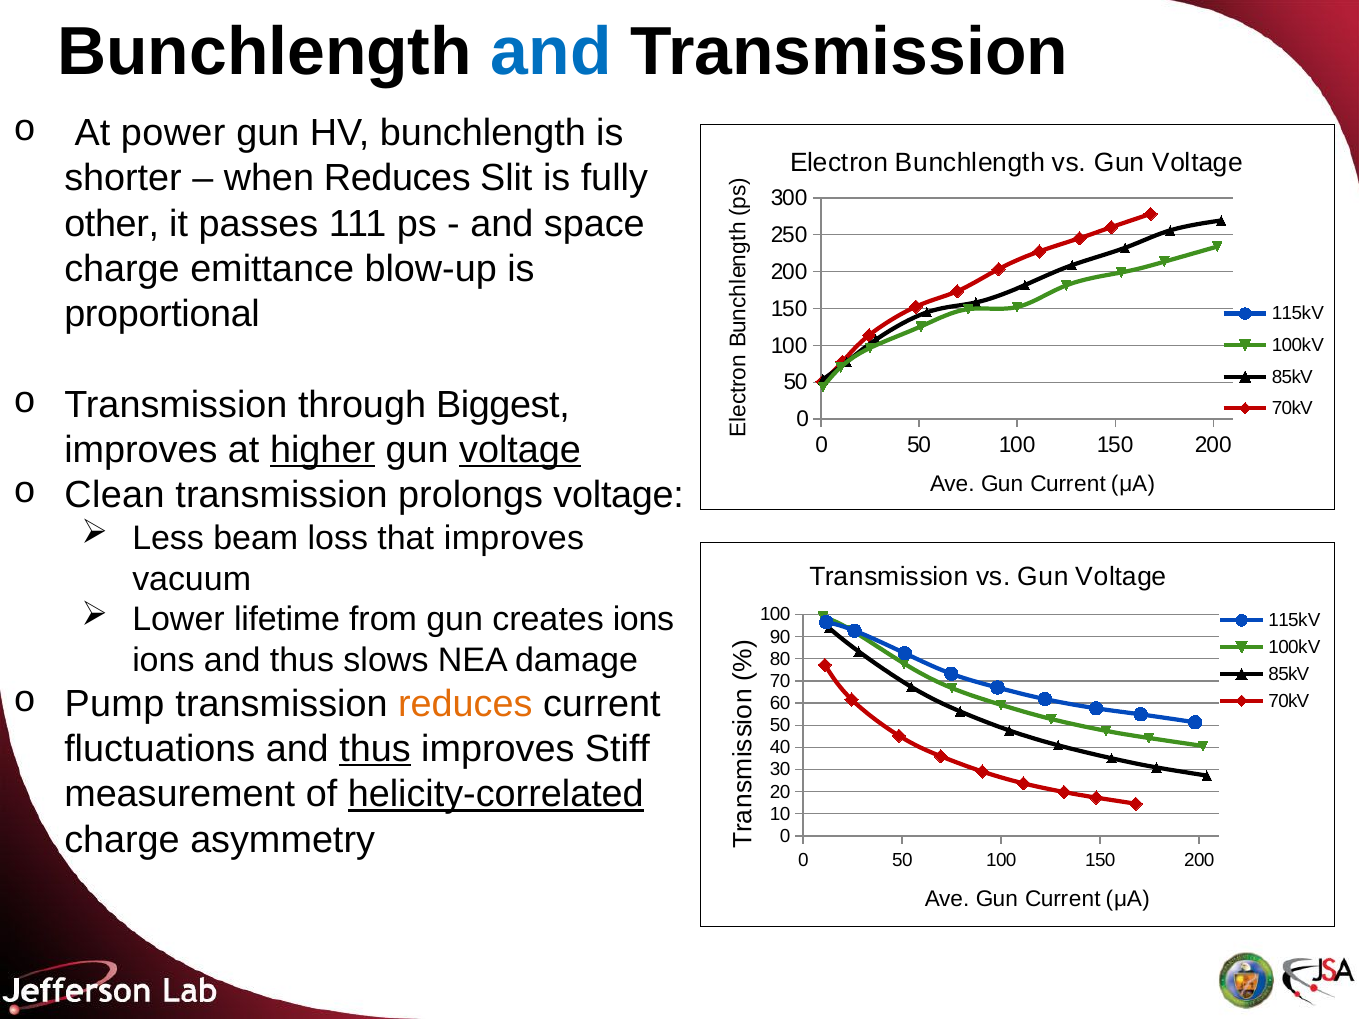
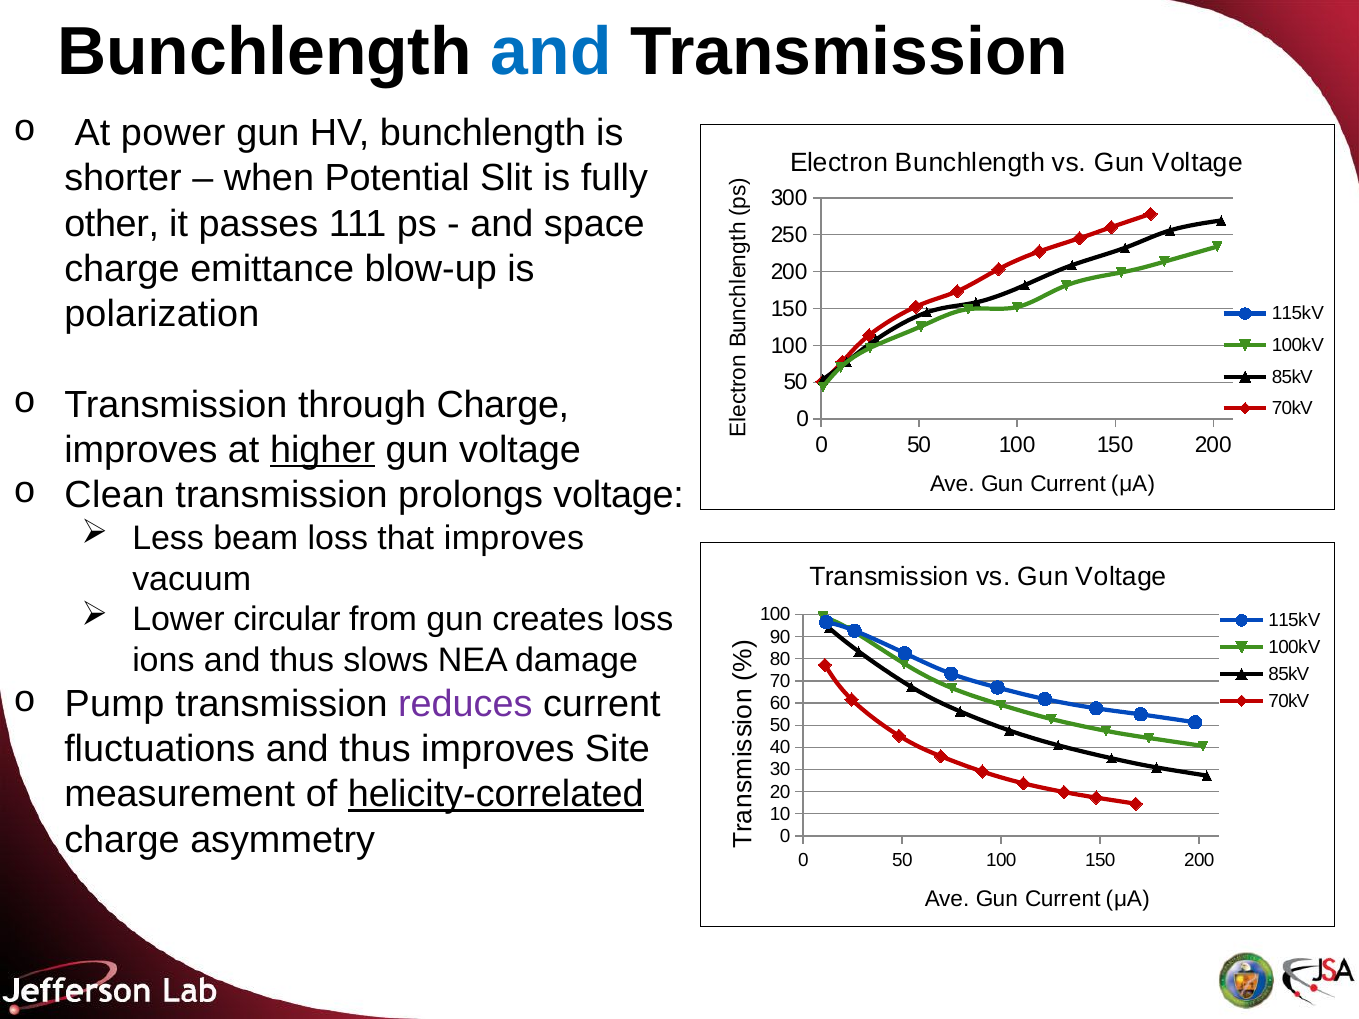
when Reduces: Reduces -> Potential (397, 178)
proportional: proportional -> polarization (162, 314)
through Biggest: Biggest -> Charge (503, 405)
voltage underline: present -> none (520, 450)
lifetime: lifetime -> circular (287, 620)
creates ions: ions -> loss (643, 620)
reduces colour: orange -> purple (465, 704)
thus underline: present -> none (375, 749)
Stiff: Stiff -> Site (617, 749)
